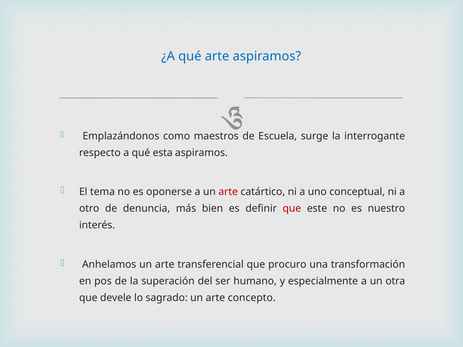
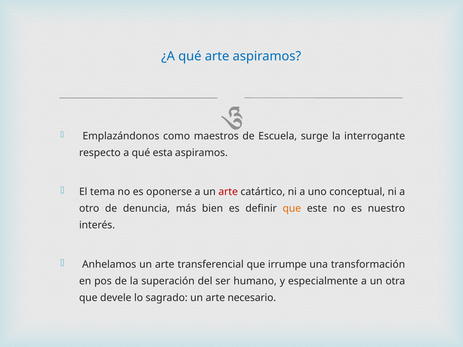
que colour: red -> orange (292, 209)
procuro: procuro -> irrumpe (287, 265)
concepto: concepto -> necesario (252, 298)
